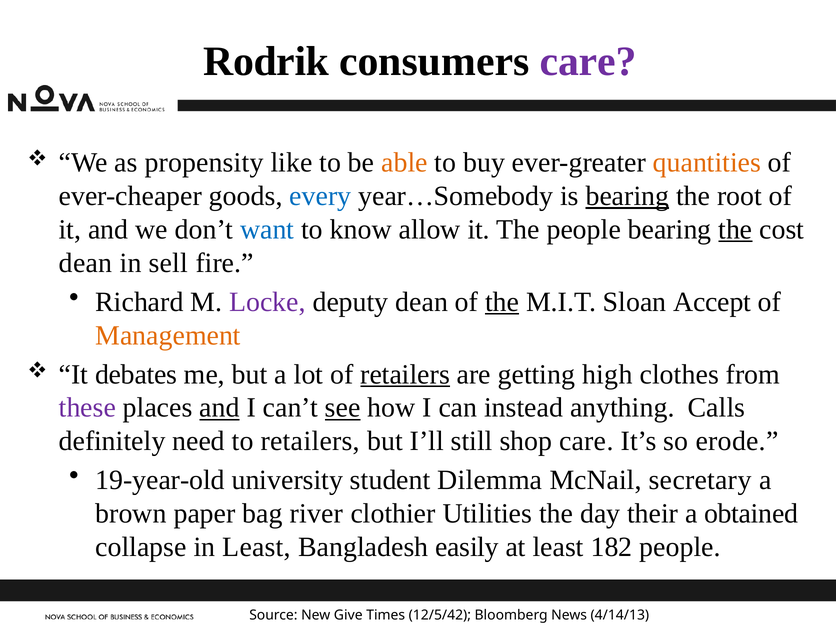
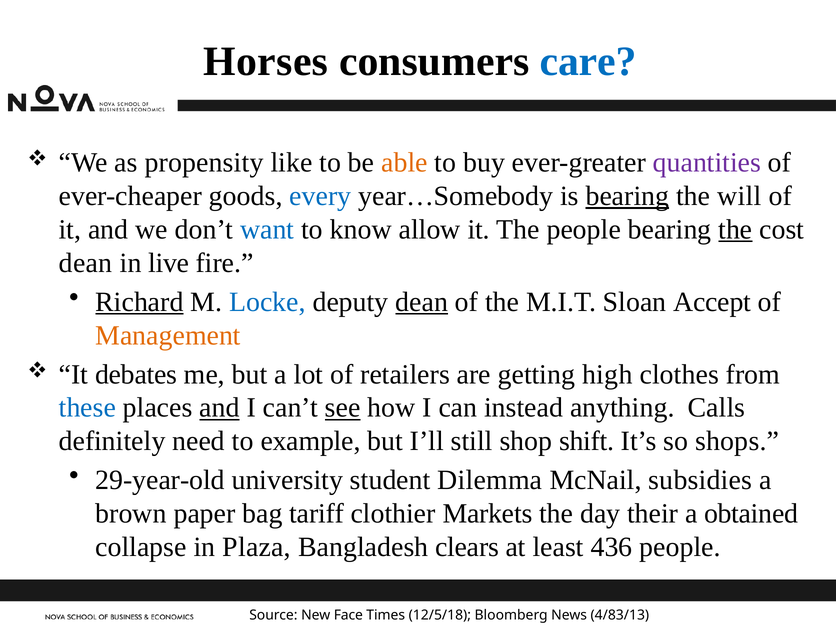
Rodrik: Rodrik -> Horses (266, 61)
care colour: purple -> blue (588, 61)
quantities colour: orange -> purple (707, 163)
root: root -> will (739, 196)
sell: sell -> live (169, 263)
Richard underline: none -> present (139, 302)
Locke colour: purple -> blue (267, 302)
dean underline: none -> present (422, 302)
the underline: present -> none (502, 302)
retailers underline: present -> none (405, 374)
these colour: purple -> blue (87, 408)
to retailers: retailers -> example (311, 441)
shop care: care -> shift (587, 441)
erode: erode -> shops (737, 441)
19-year-old: 19-year-old -> 29-year-old (160, 480)
secretary: secretary -> subsidies (700, 480)
river: river -> tariff (317, 514)
Utilities: Utilities -> Markets (487, 514)
in Least: Least -> Plaza (257, 547)
easily: easily -> clears (467, 547)
182: 182 -> 436 (611, 547)
Give: Give -> Face (348, 615)
12/5/42: 12/5/42 -> 12/5/18 (440, 615)
4/14/13: 4/14/13 -> 4/83/13 (620, 615)
